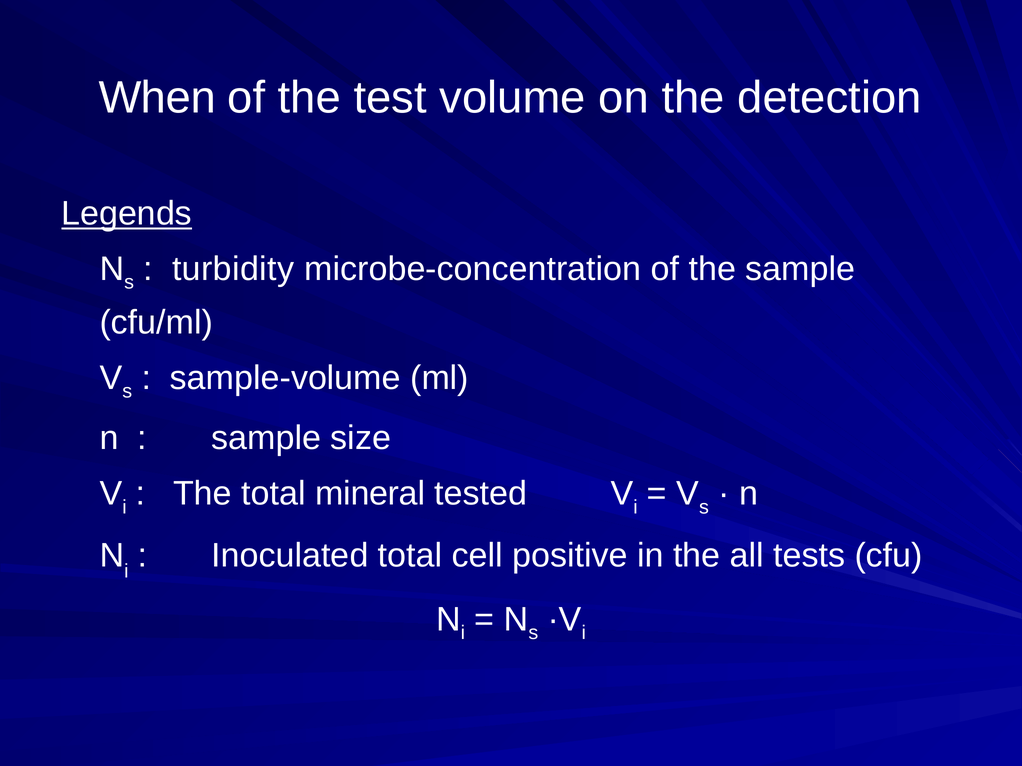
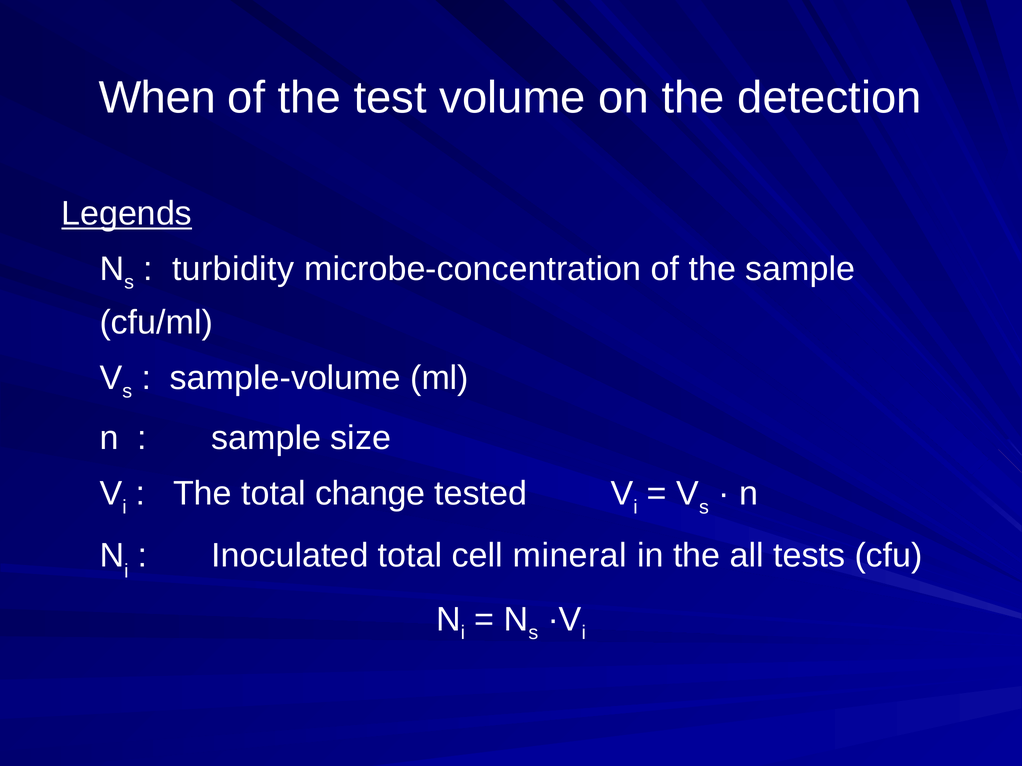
mineral: mineral -> change (370, 494)
positive: positive -> mineral (570, 556)
